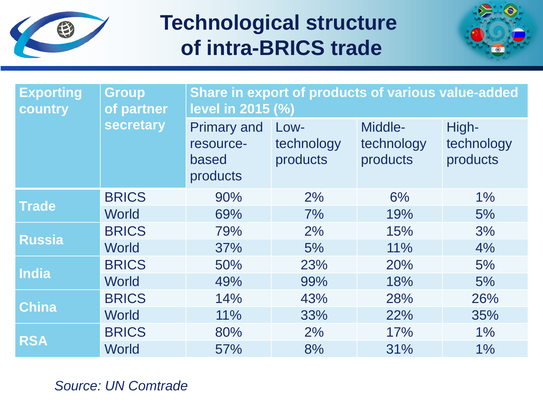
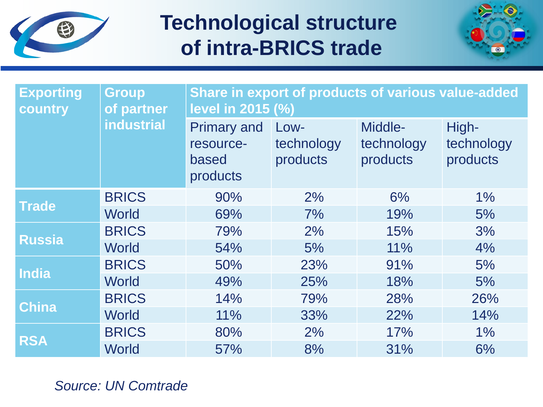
secretary: secretary -> industrial (135, 125)
37%: 37% -> 54% (229, 248)
20%: 20% -> 91% (400, 265)
99%: 99% -> 25% (314, 282)
14% 43%: 43% -> 79% (314, 299)
22% 35%: 35% -> 14% (485, 316)
31% 1%: 1% -> 6% (485, 349)
